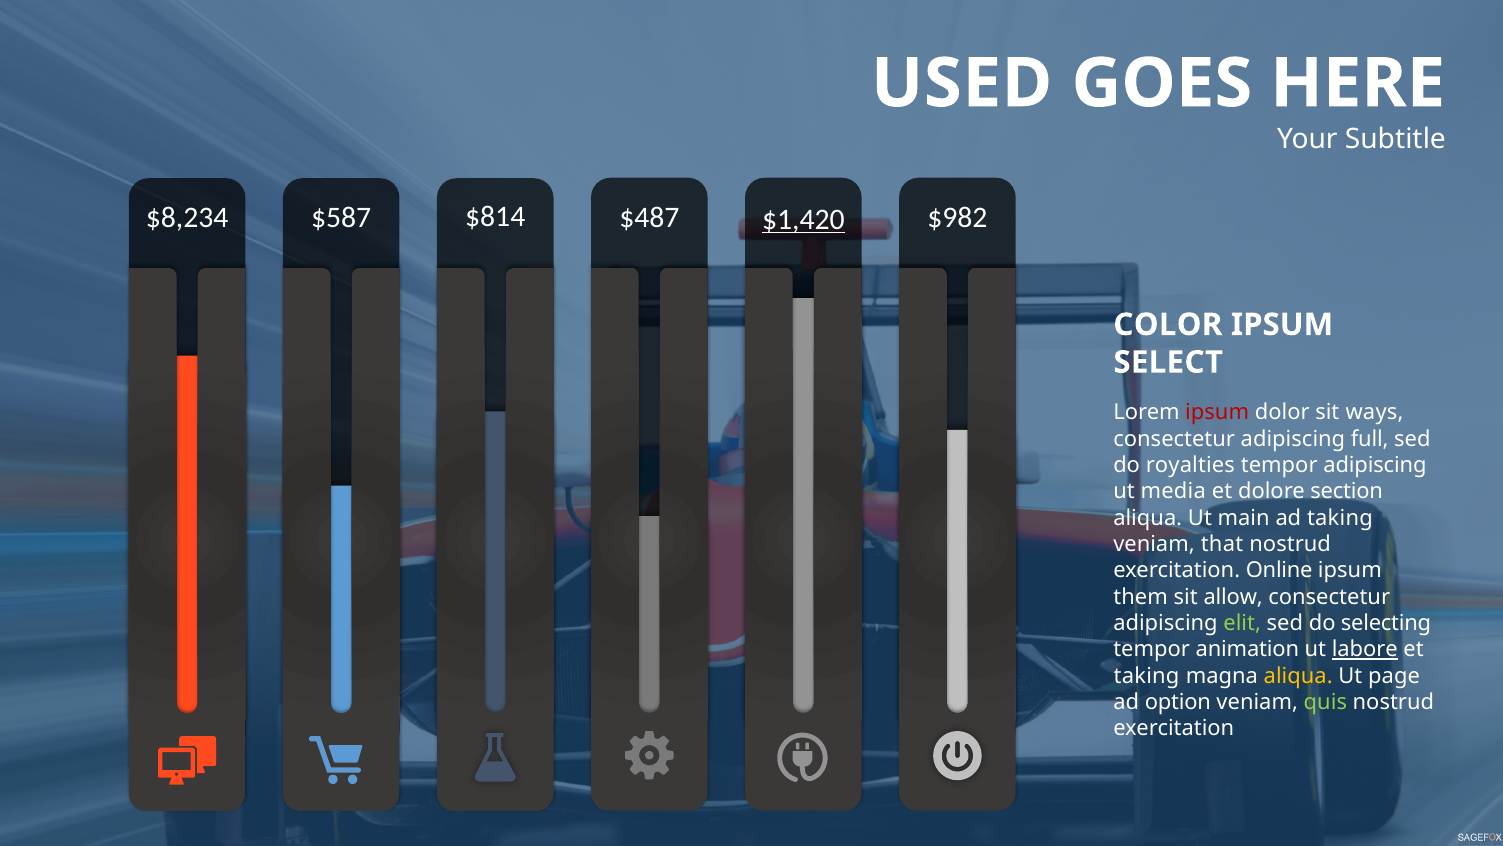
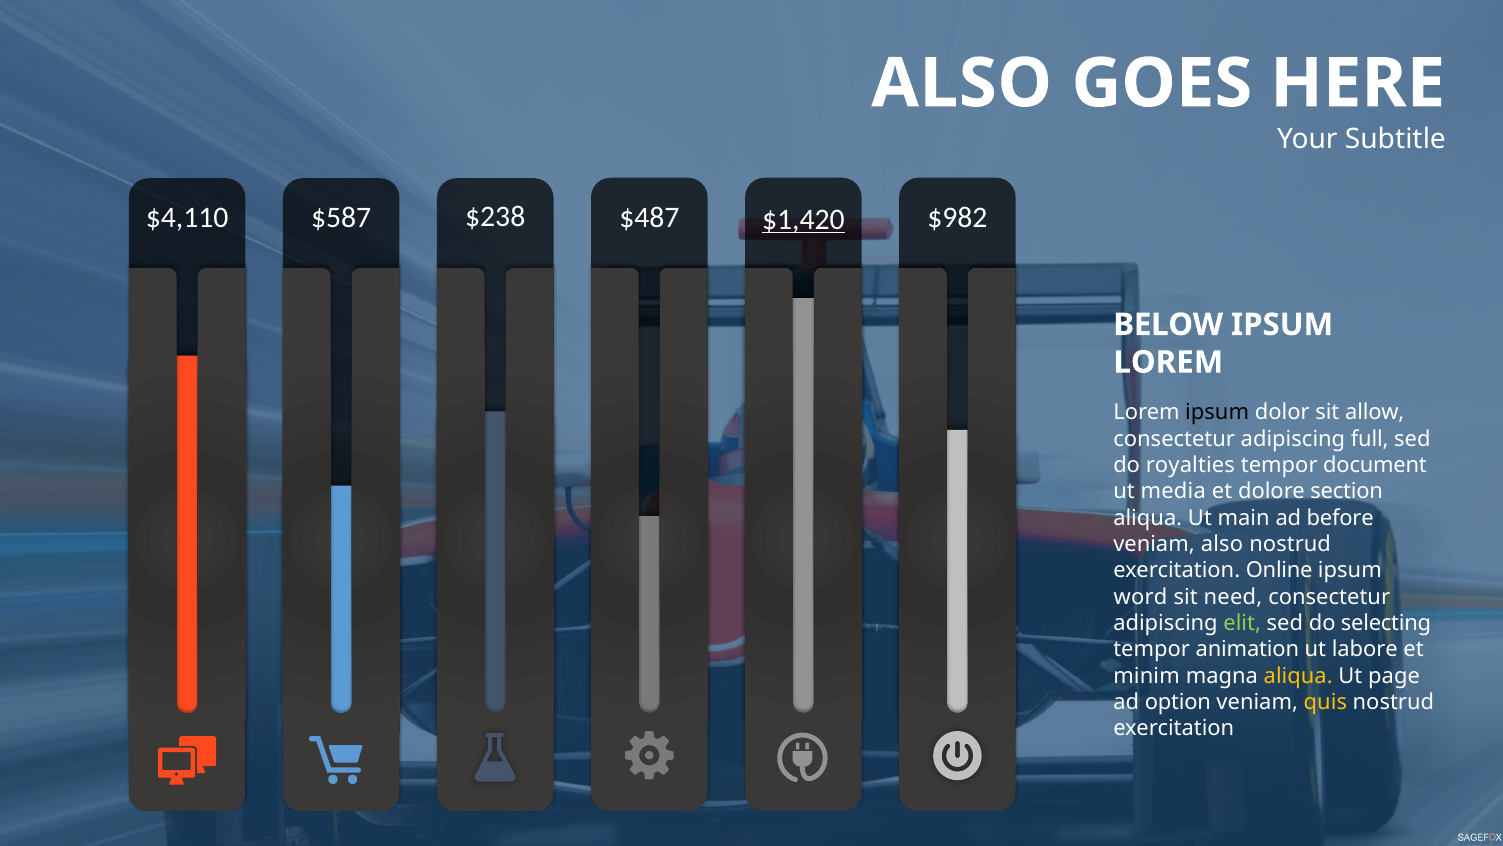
USED: USED -> ALSO (962, 83)
$8,234: $8,234 -> $4,110 (187, 218)
$814: $814 -> $238 (495, 217)
COLOR: COLOR -> BELOW (1168, 324)
SELECT: SELECT -> LOREM (1168, 362)
ipsum colour: red -> black (1217, 412)
ways: ways -> allow (1375, 412)
tempor adipiscing: adipiscing -> document (1375, 465)
ad taking: taking -> before (1340, 517)
veniam that: that -> also (1222, 544)
them: them -> word (1141, 596)
allow: allow -> need (1233, 596)
labore underline: present -> none (1365, 649)
taking: taking -> minim (1147, 675)
quis colour: light green -> yellow (1325, 702)
